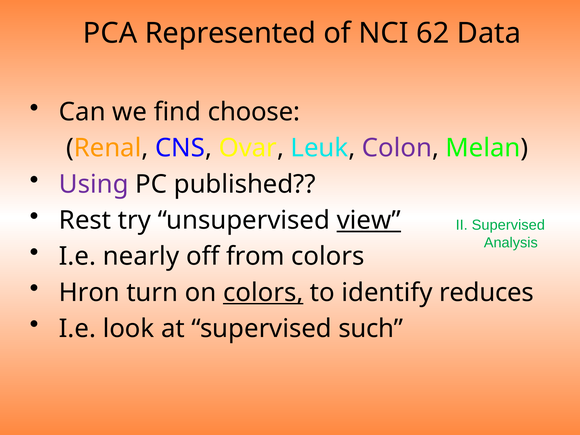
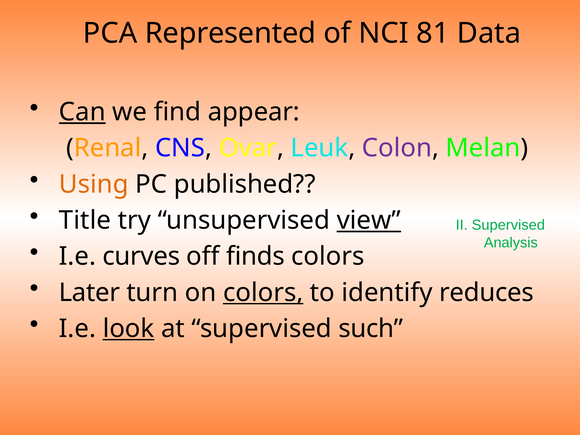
62: 62 -> 81 (433, 33)
Can underline: none -> present (82, 112)
choose: choose -> appear (254, 112)
Using colour: purple -> orange (94, 184)
Rest: Rest -> Title (85, 220)
nearly: nearly -> curves (141, 256)
from: from -> finds (255, 256)
Hron: Hron -> Later (89, 293)
look underline: none -> present (128, 329)
